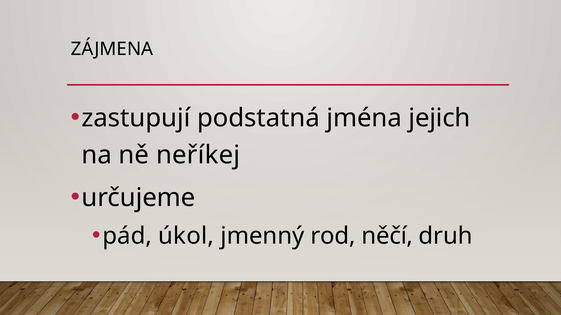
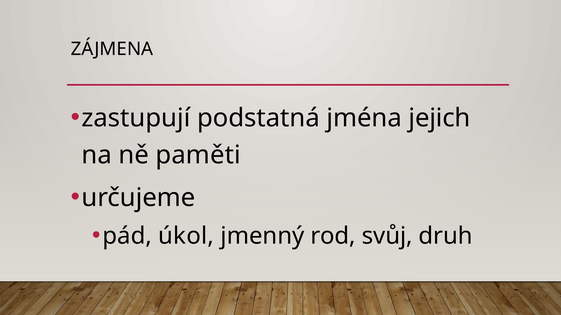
neříkej: neříkej -> paměti (198, 155)
něčí: něčí -> svůj (387, 236)
